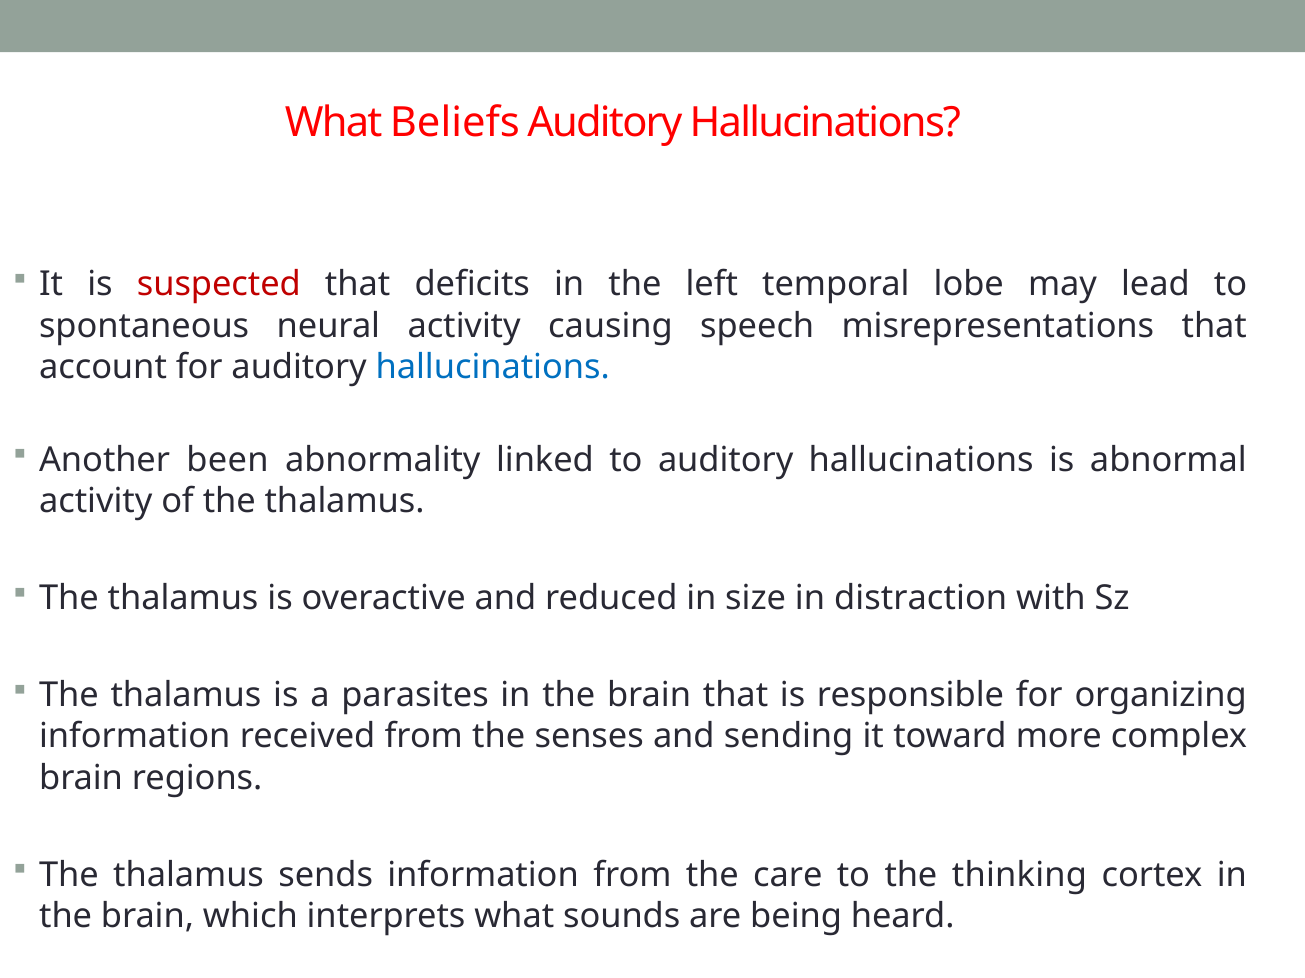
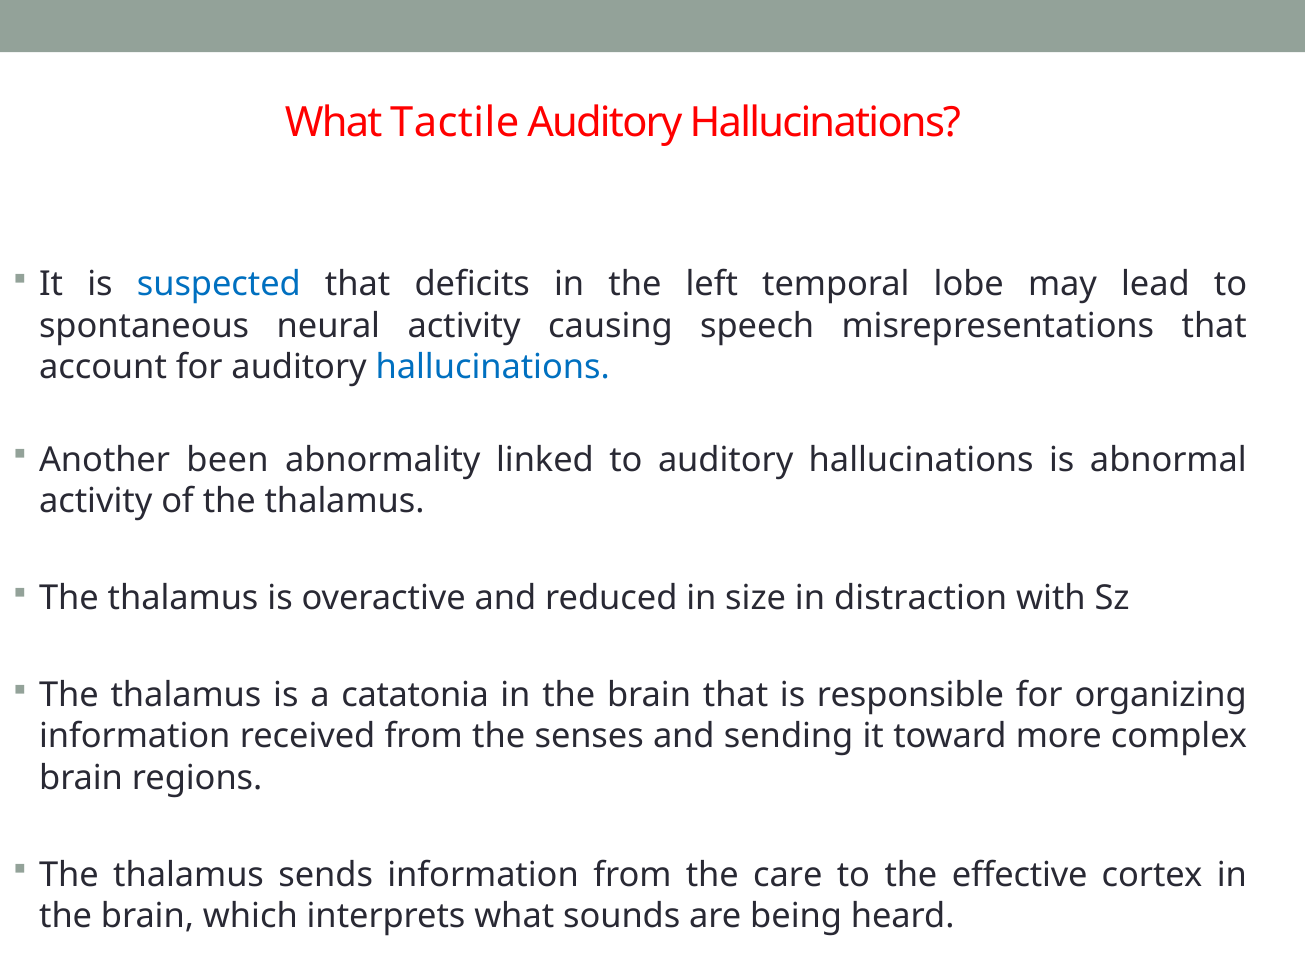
Beliefs: Beliefs -> Tactile (455, 123)
suspected colour: red -> blue (219, 285)
parasites: parasites -> catatonia (415, 696)
thinking: thinking -> effective (1020, 876)
